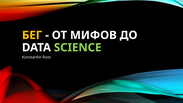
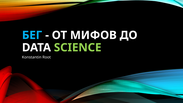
БЕГ colour: yellow -> light blue (32, 35)
